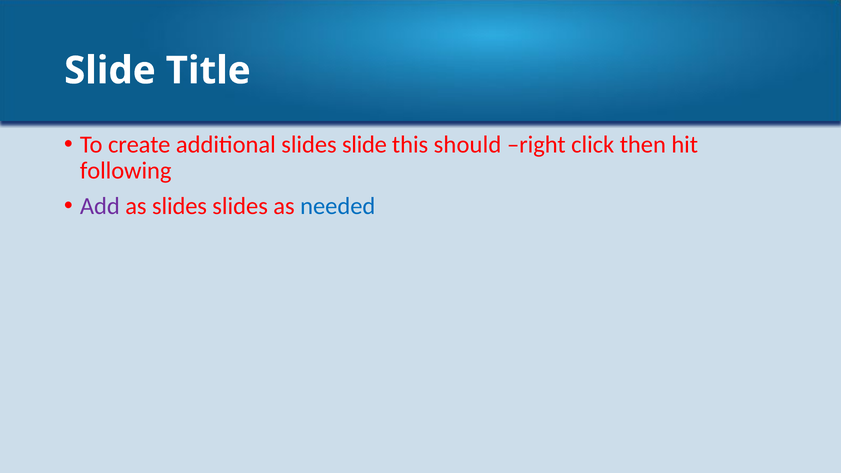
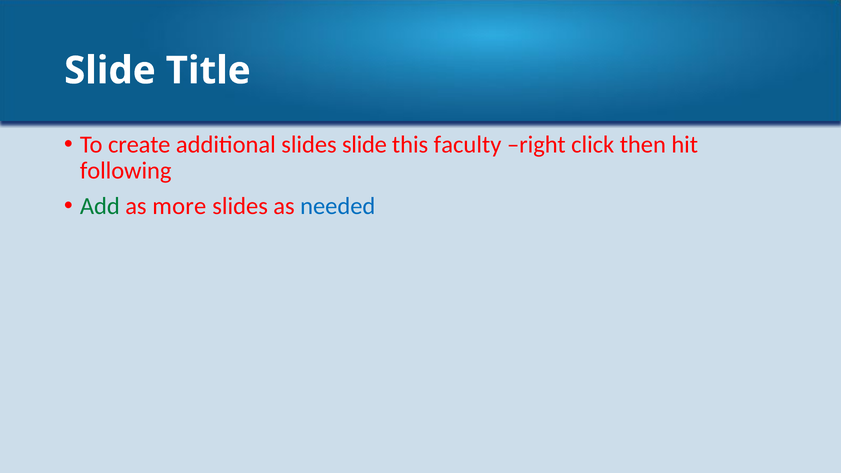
should: should -> faculty (468, 144)
Add colour: purple -> green (100, 206)
as slides: slides -> more (179, 206)
